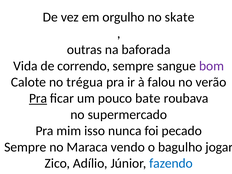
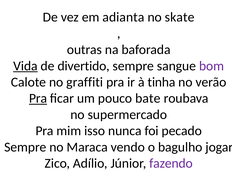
orgulho: orgulho -> adianta (123, 17)
Vida underline: none -> present (25, 66)
correndo: correndo -> divertido (84, 66)
trégua: trégua -> graffiti (85, 82)
falou: falou -> tinha (162, 82)
fazendo colour: blue -> purple (171, 163)
